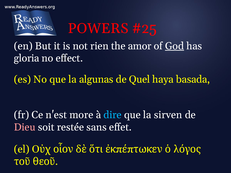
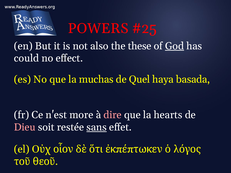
rien: rien -> also (99, 46)
amor: amor -> these (140, 46)
gloria: gloria -> could (26, 58)
algunas: algunas -> muchas (96, 80)
dire colour: light blue -> pink (113, 115)
sirven: sirven -> hearts (168, 115)
sans underline: none -> present (97, 127)
